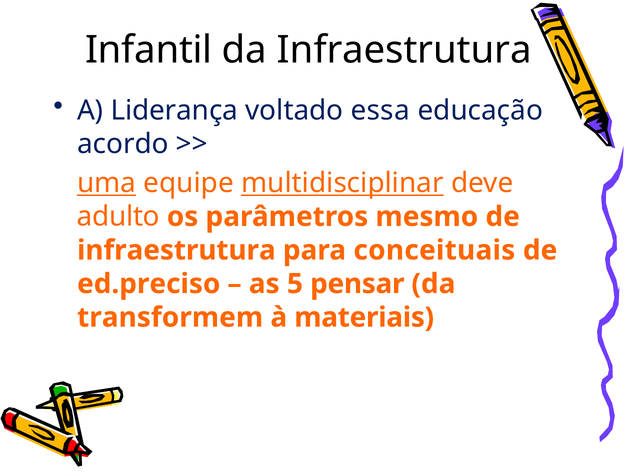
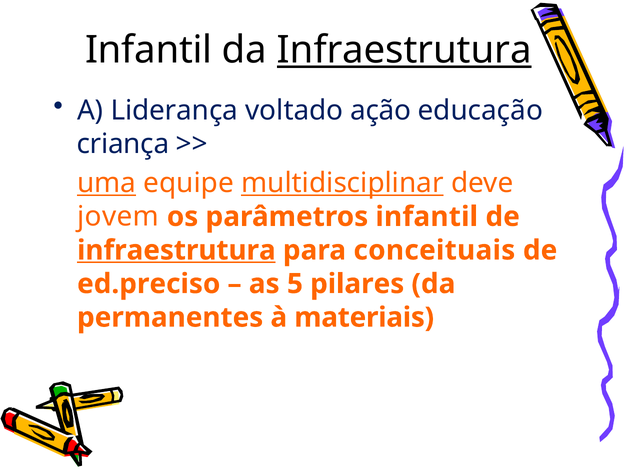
Infraestrutura underline: none -> present (404, 50)
essa: essa -> ação (381, 110)
acordo: acordo -> criança (123, 144)
adulto: adulto -> jovem (118, 217)
parâmetros mesmo: mesmo -> infantil (427, 217)
infraestrutura underline: none -> present (176, 250)
pensar: pensar -> pilares (357, 284)
transformem: transformem -> permanentes (170, 317)
